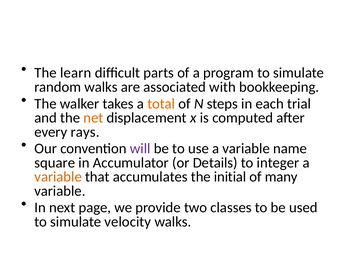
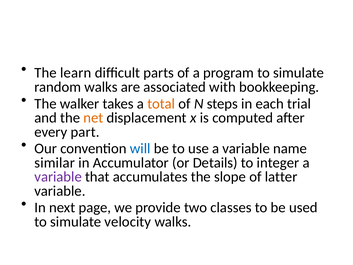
rays: rays -> part (85, 132)
will colour: purple -> blue (140, 148)
square: square -> similar (55, 163)
variable colour: orange -> purple (58, 177)
initial: initial -> slope (230, 177)
many: many -> latter (281, 177)
